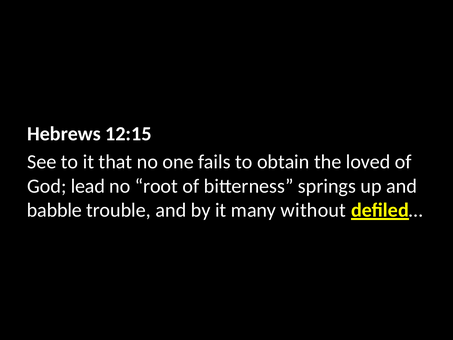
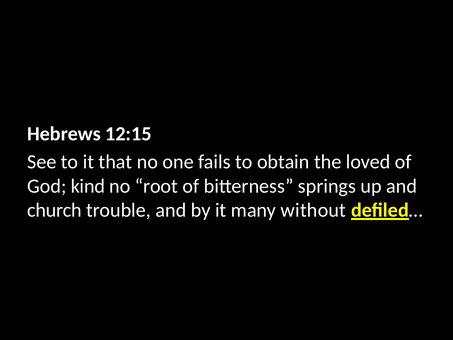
lead: lead -> kind (88, 186)
babble: babble -> church (54, 210)
